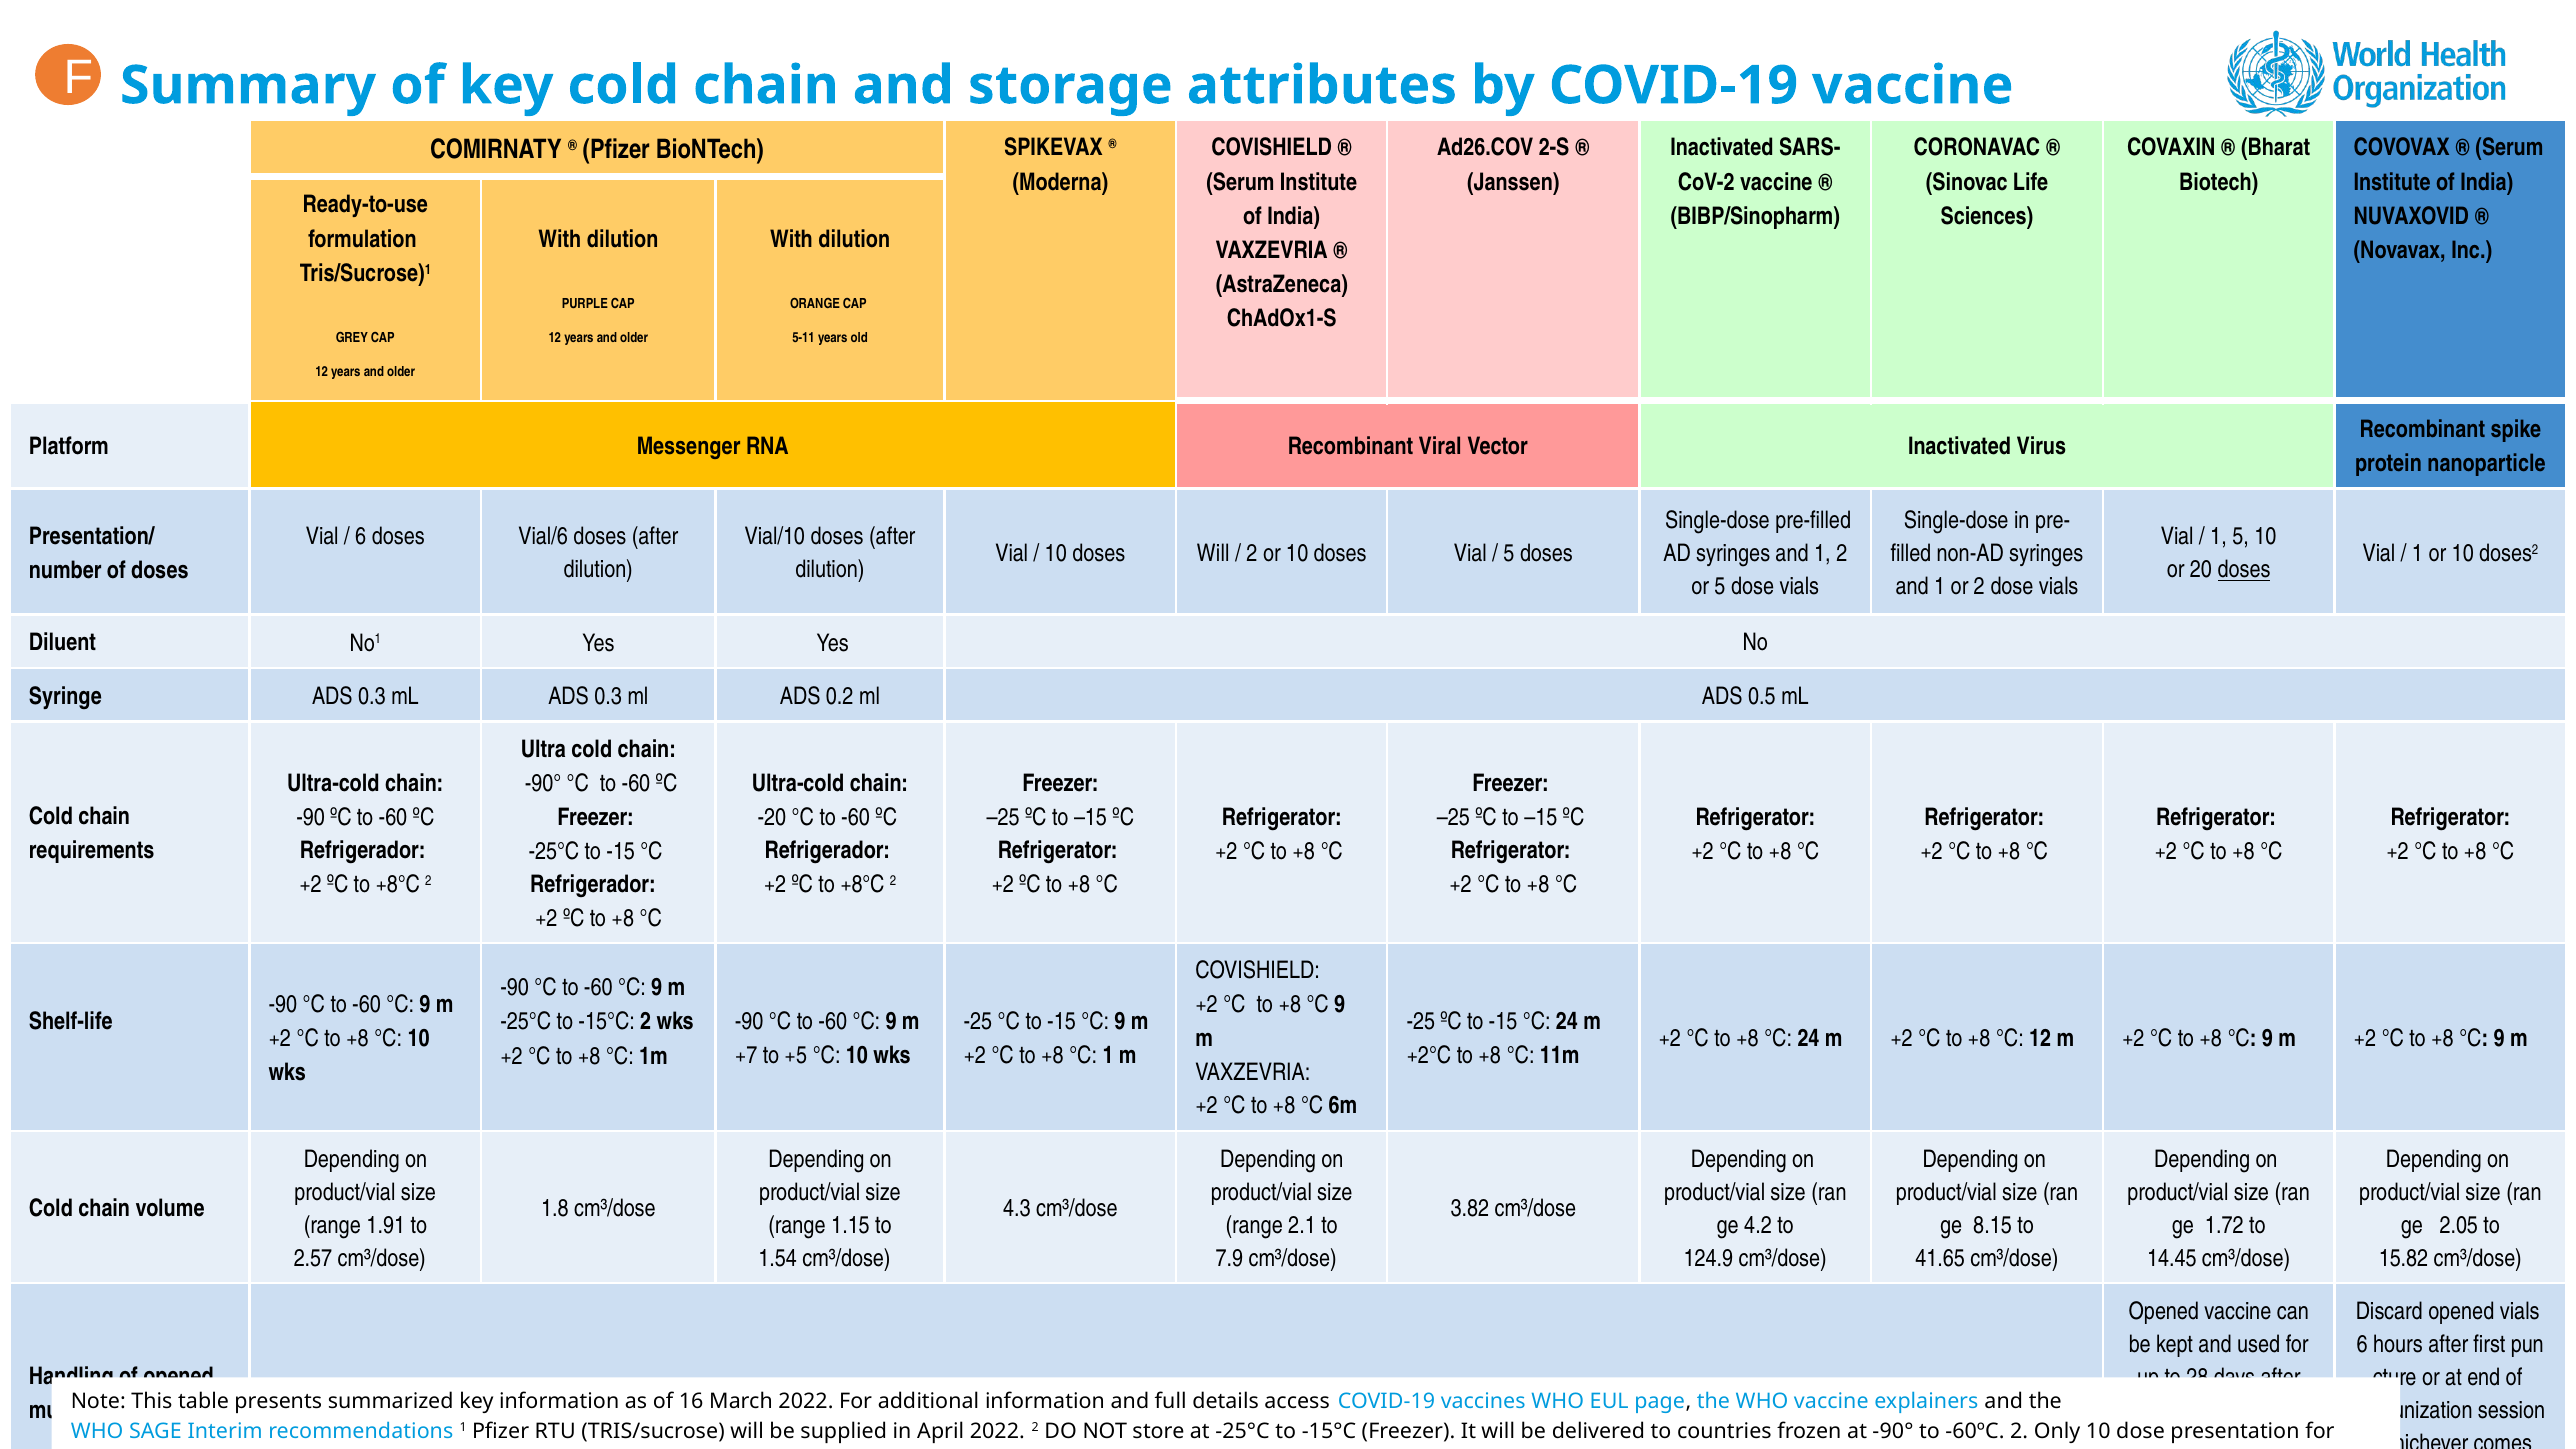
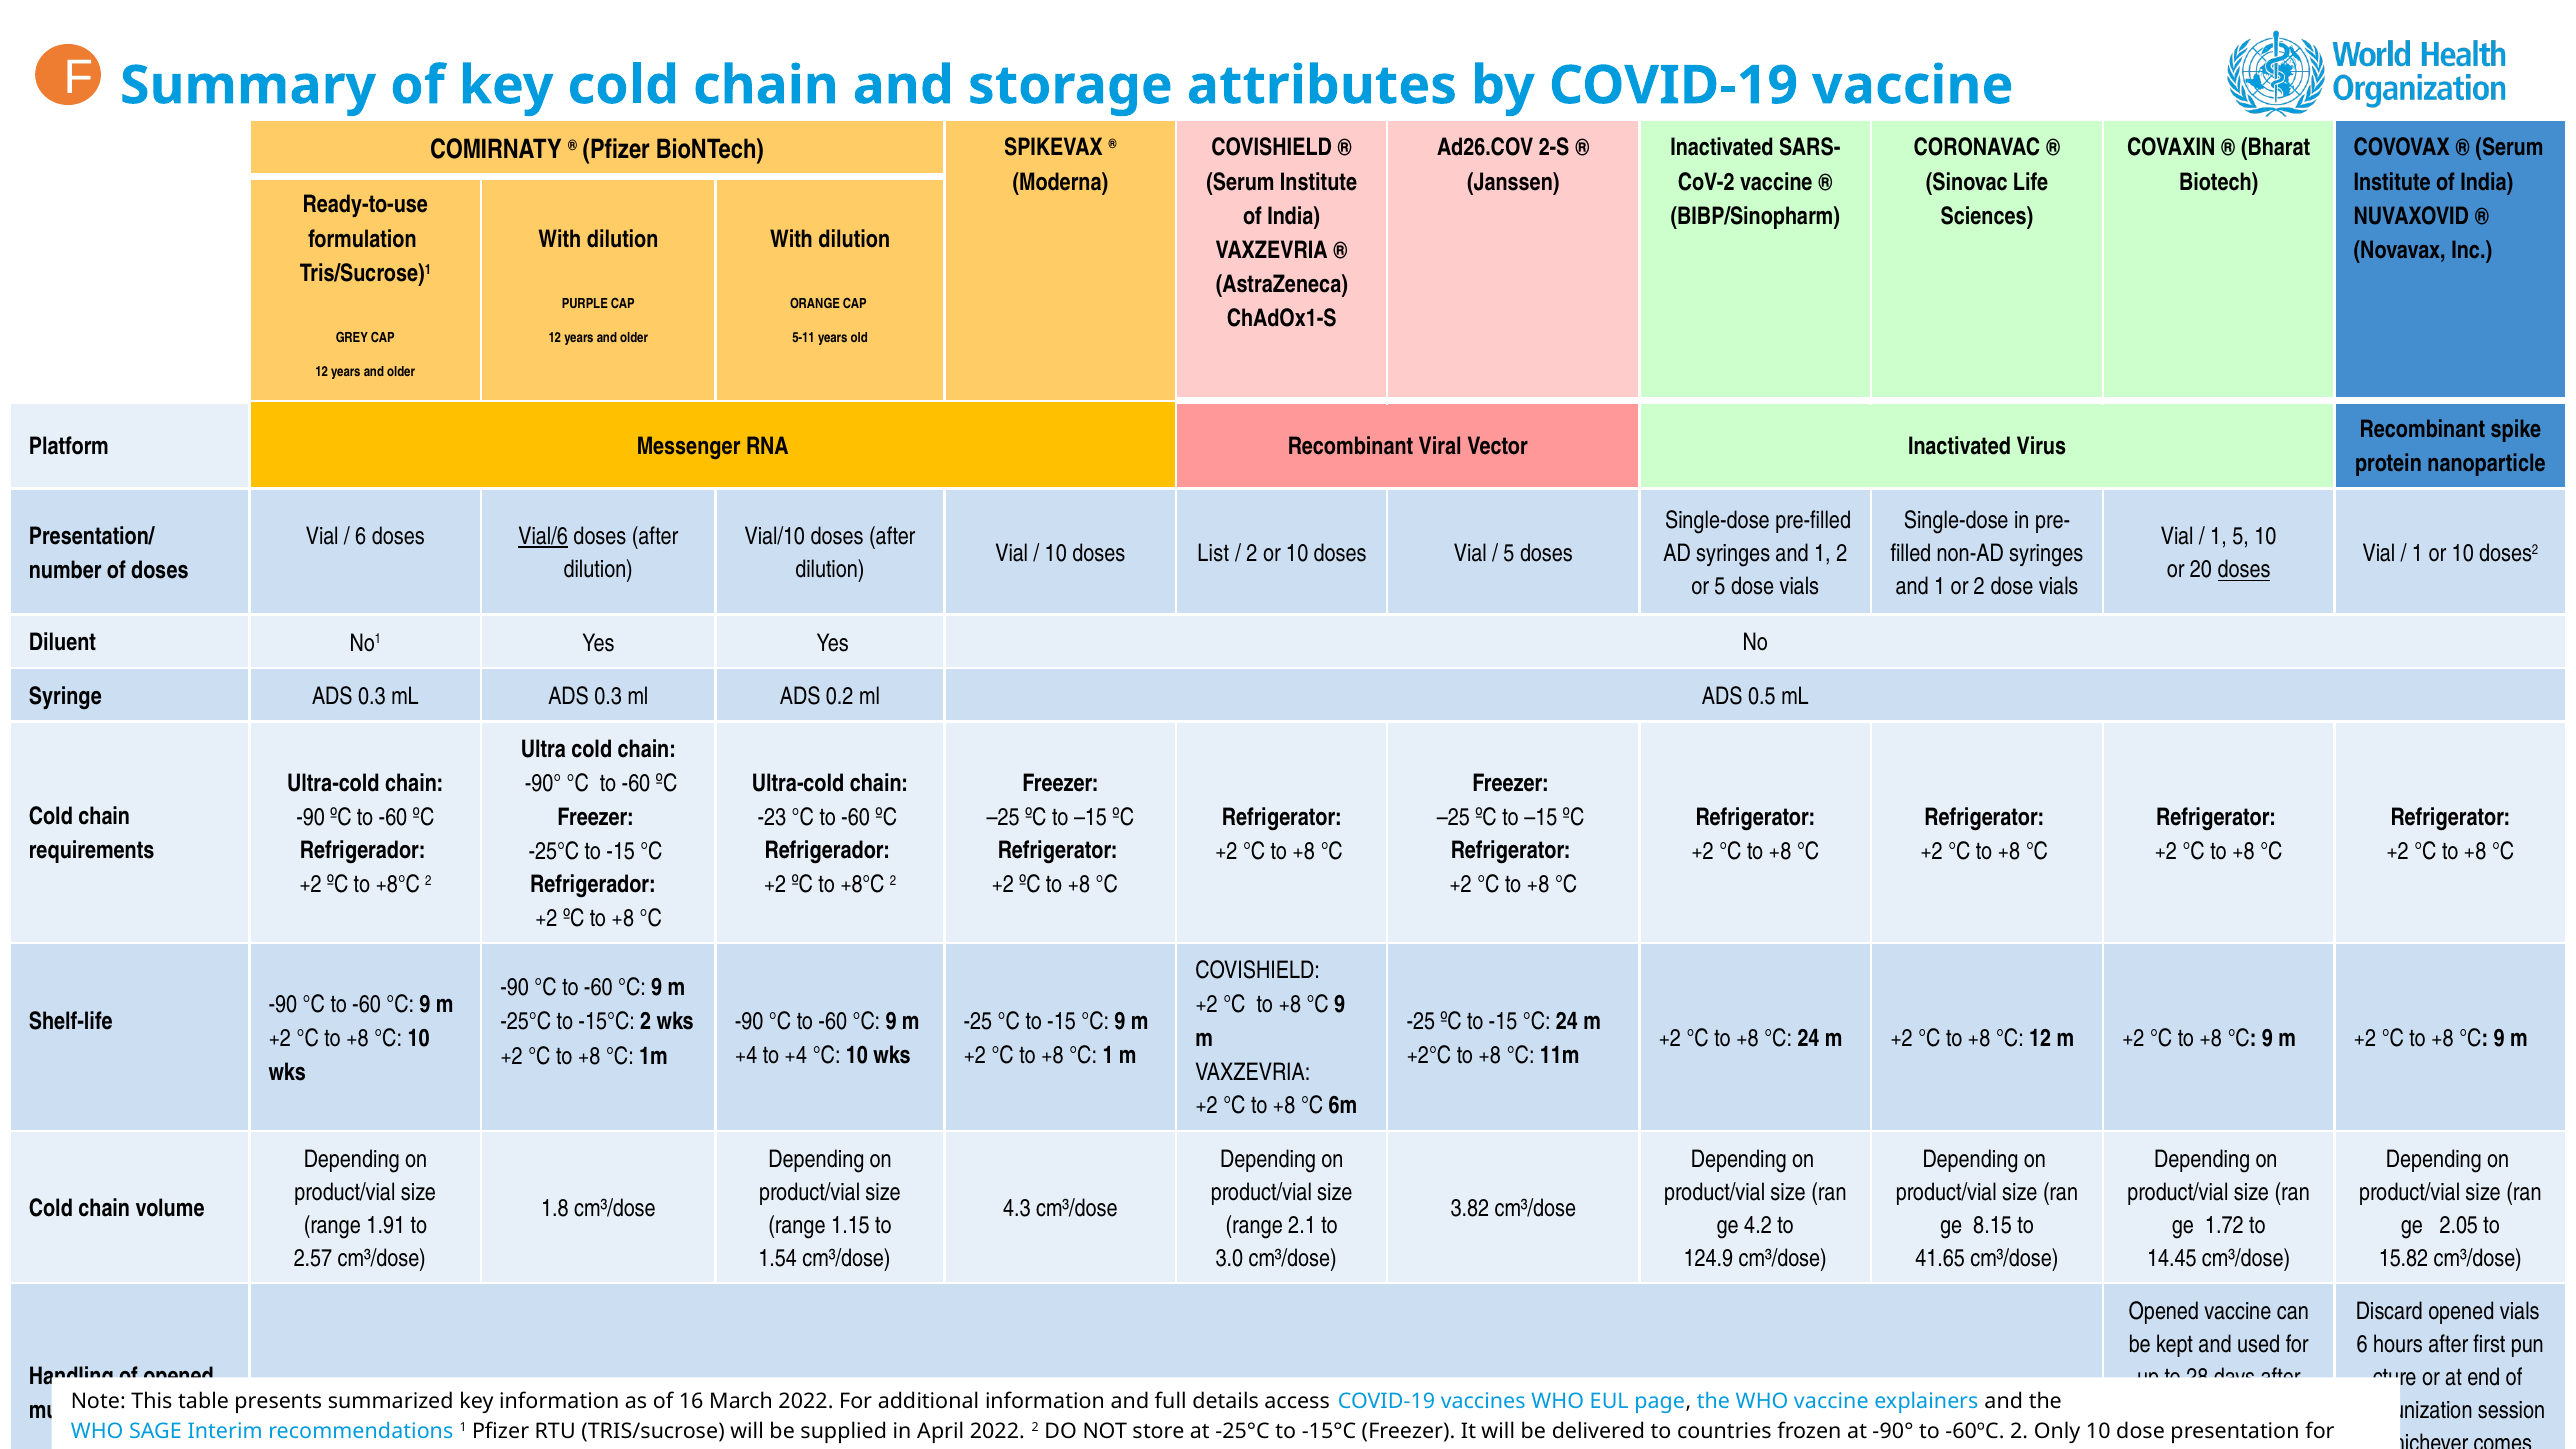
Vial/6 underline: none -> present (543, 537)
doses Will: Will -> List (1213, 553)
-20: -20 -> -23 (772, 817)
+7: +7 -> +4 (746, 1056)
to +5: +5 -> +4 (796, 1056)
7.9: 7.9 -> 3.0 (1229, 1259)
